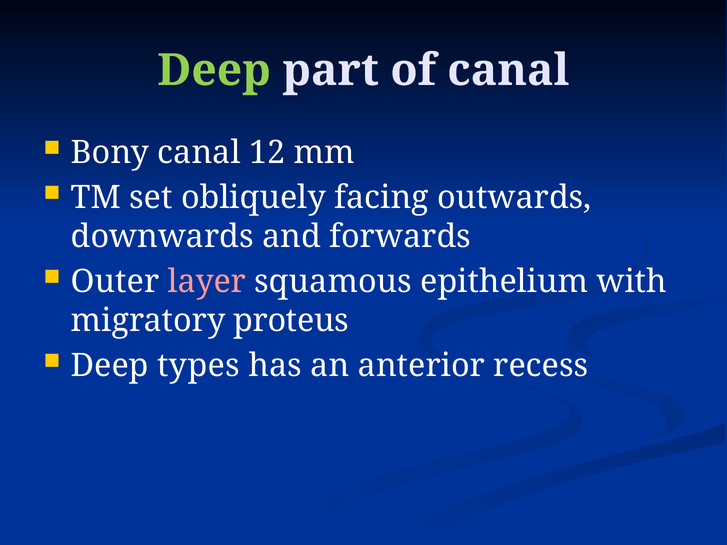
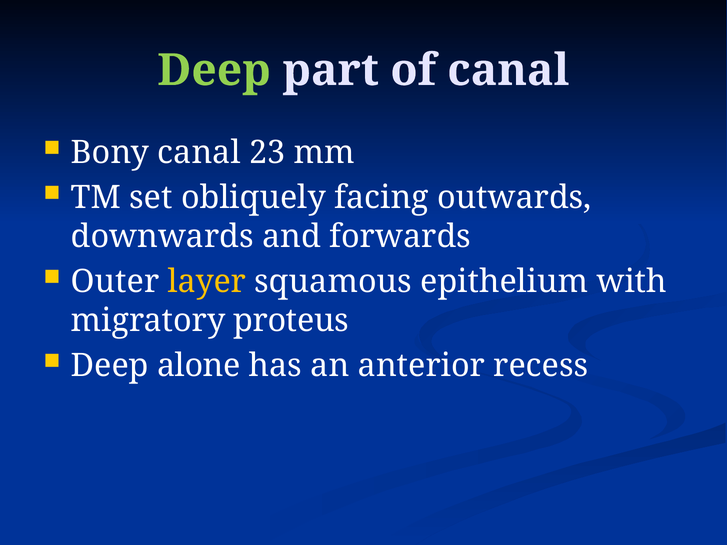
12: 12 -> 23 (267, 153)
layer colour: pink -> yellow (207, 282)
types: types -> alone (199, 366)
